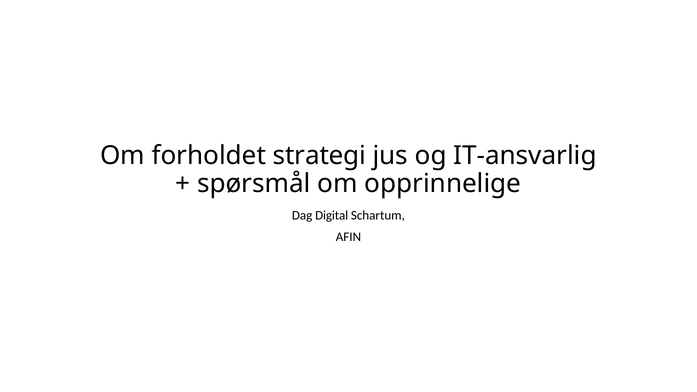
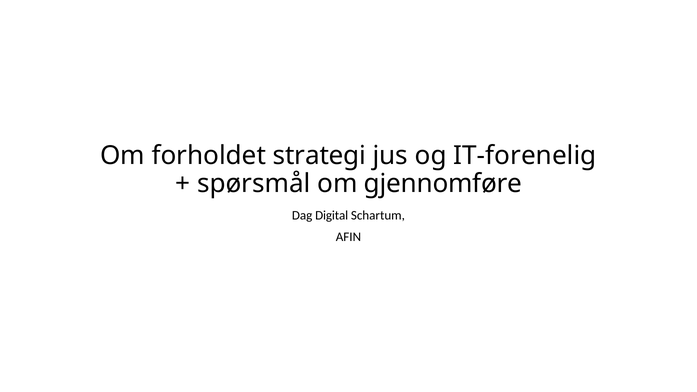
IT-ansvarlig: IT-ansvarlig -> IT-forenelig (525, 156)
opprinnelige: opprinnelige -> gjennomføre (443, 184)
